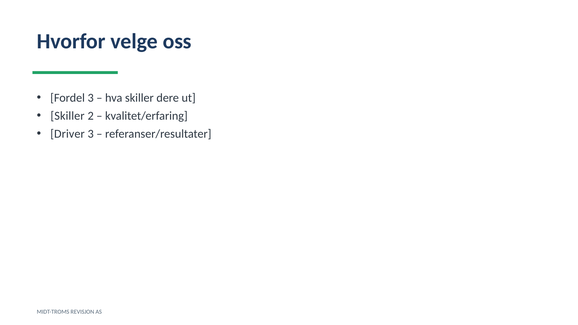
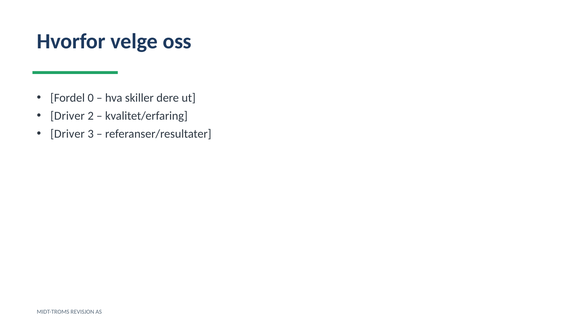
Fordel 3: 3 -> 0 (91, 98)
Skiller: Skiller -> Driver (68, 116)
